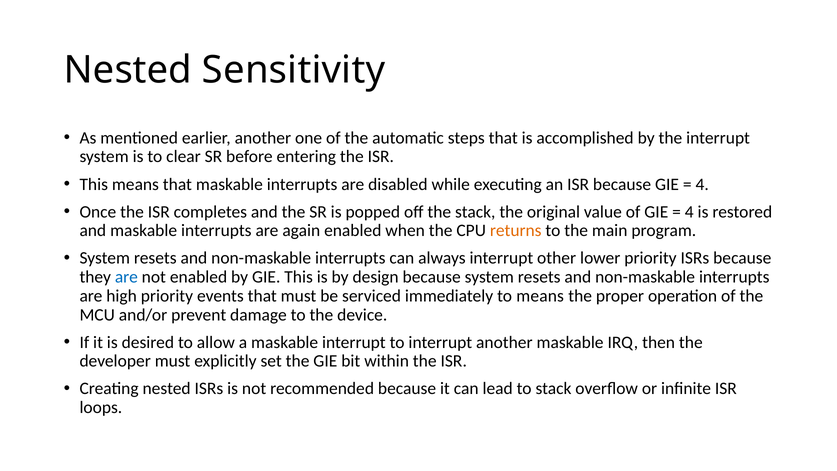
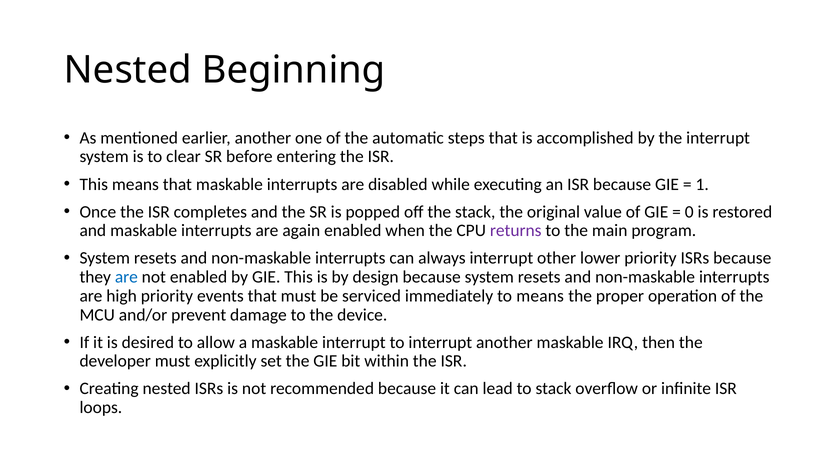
Sensitivity: Sensitivity -> Beginning (294, 70)
4: 4 -> 1 (702, 184)
4: 4 -> 0 (689, 212)
returns colour: orange -> purple (516, 231)
